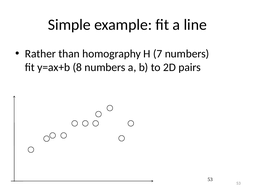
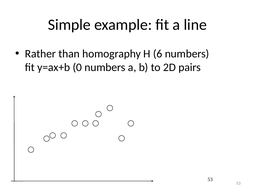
7: 7 -> 6 (158, 54)
8: 8 -> 0 (77, 67)
